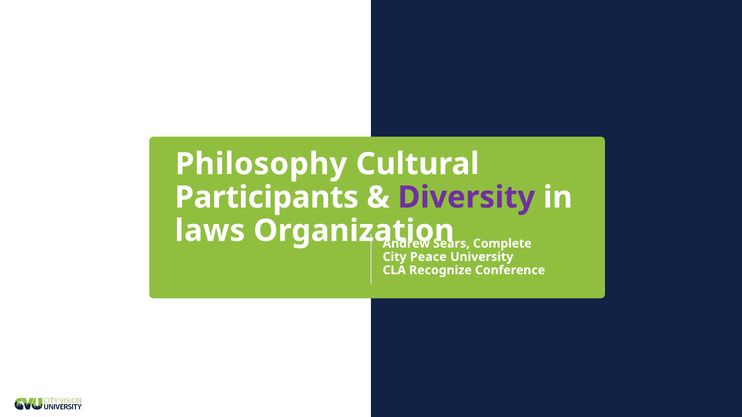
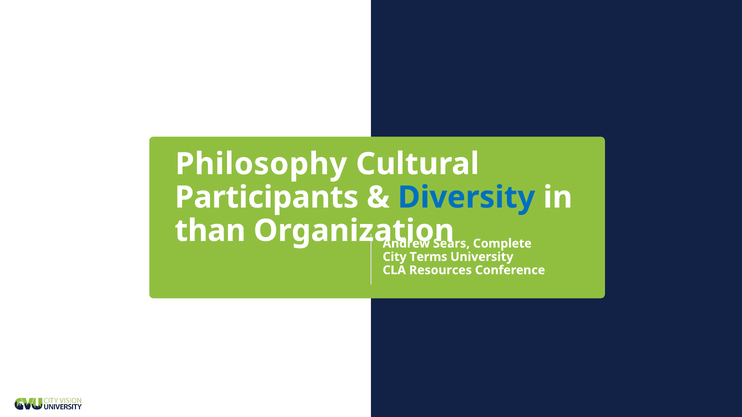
Diversity colour: purple -> blue (466, 198)
laws: laws -> than (210, 231)
Peace: Peace -> Terms (428, 257)
Recognize: Recognize -> Resources (440, 270)
